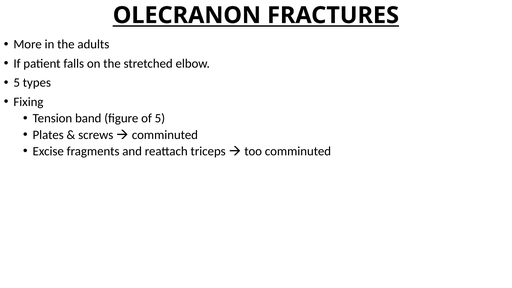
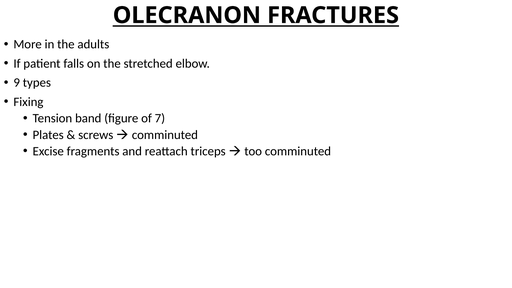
5: 5 -> 9 (17, 83)
of 5: 5 -> 7 (160, 118)
